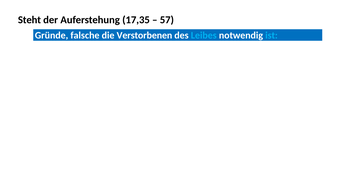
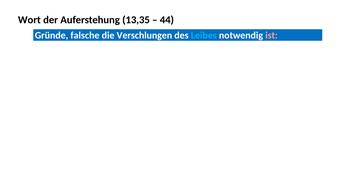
Steht: Steht -> Wort (29, 20)
17,35: 17,35 -> 13,35 (136, 20)
57: 57 -> 44 (167, 20)
Verstorbenen: Verstorbenen -> Verschlungen (144, 35)
ist colour: light blue -> pink (271, 35)
